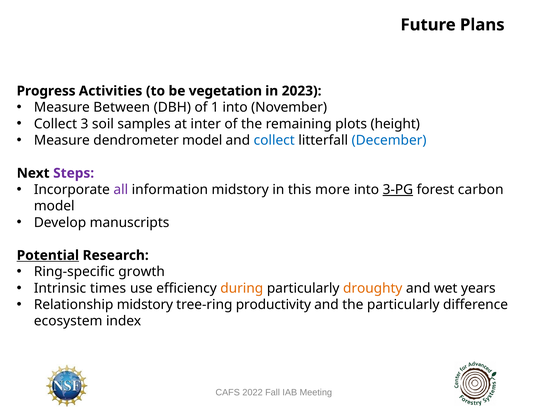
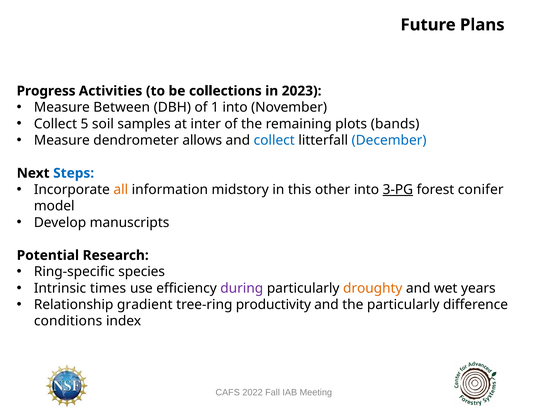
vegetation: vegetation -> collections (225, 91)
3: 3 -> 5 (84, 124)
height: height -> bands (395, 124)
dendrometer model: model -> allows (202, 140)
Steps colour: purple -> blue (74, 173)
all colour: purple -> orange (121, 190)
more: more -> other (333, 190)
carbon: carbon -> conifer (481, 190)
Potential underline: present -> none (48, 255)
growth: growth -> species (142, 272)
during colour: orange -> purple (242, 288)
Relationship midstory: midstory -> gradient (145, 305)
ecosystem: ecosystem -> conditions (68, 321)
